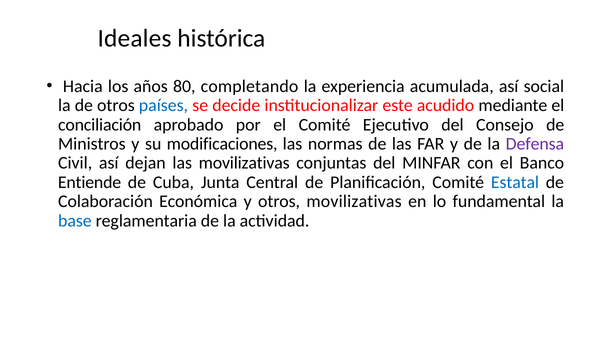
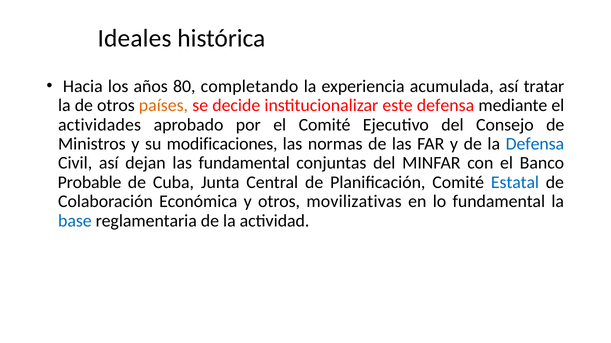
social: social -> tratar (544, 86)
países colour: blue -> orange (163, 106)
este acudido: acudido -> defensa (445, 106)
conciliación: conciliación -> actividades (100, 125)
Defensa colour: purple -> blue (535, 144)
las movilizativas: movilizativas -> fundamental (244, 163)
Entiende: Entiende -> Probable (90, 183)
